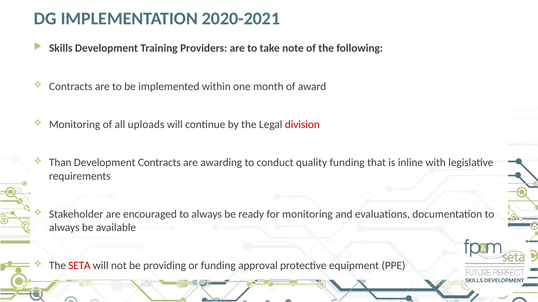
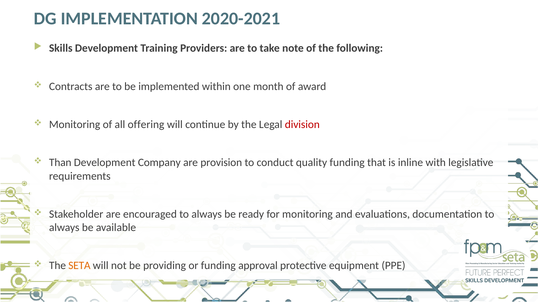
uploads: uploads -> offering (146, 125)
Development Contracts: Contracts -> Company (159, 163)
awarding: awarding -> provision (221, 163)
SETA colour: red -> orange (79, 266)
